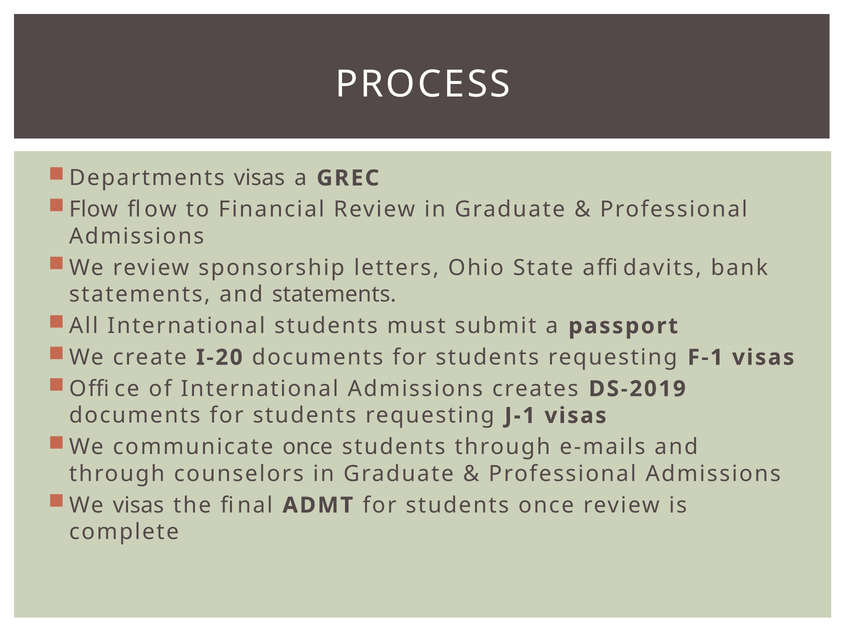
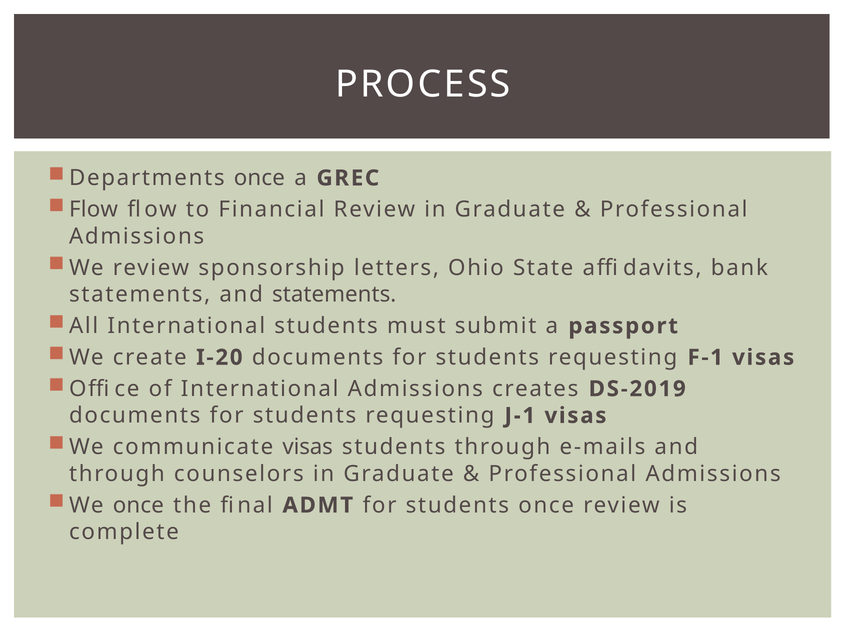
Departments visas: visas -> once (259, 178)
communicate once: once -> visas (308, 447)
We visas: visas -> once (138, 506)
